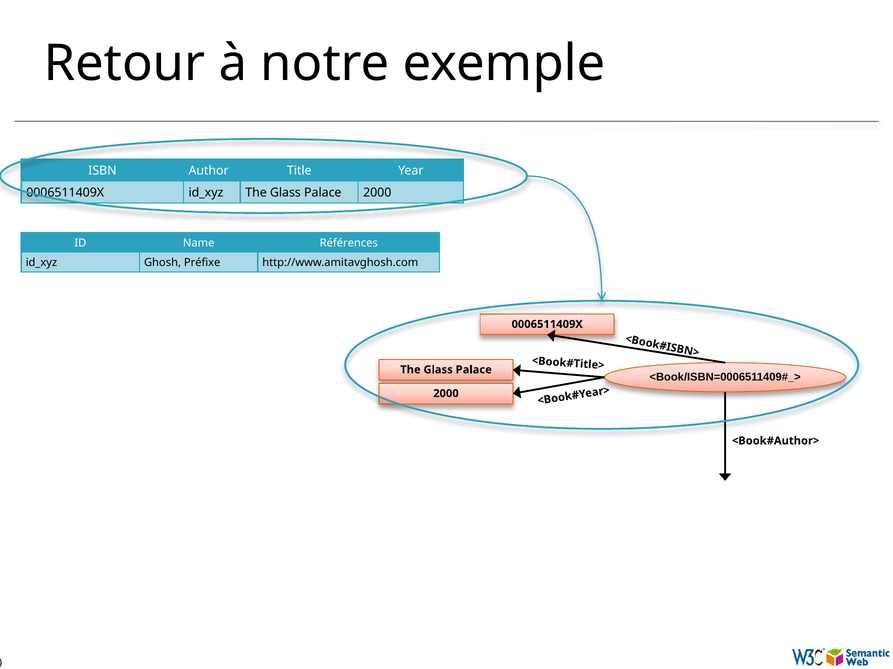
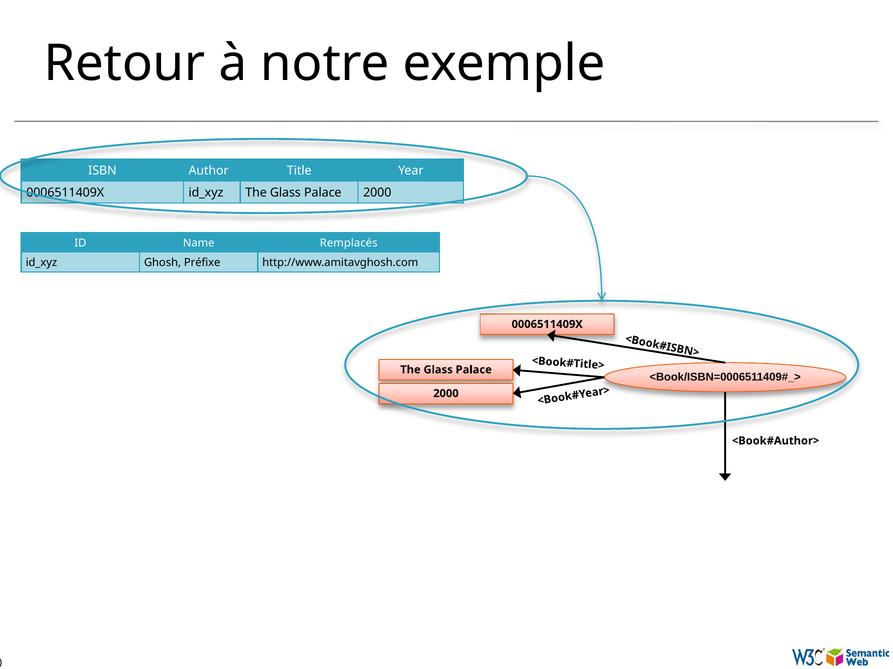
Références: Références -> Remplacés (349, 243)
